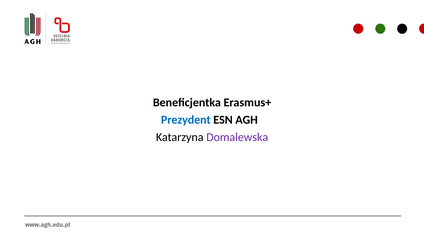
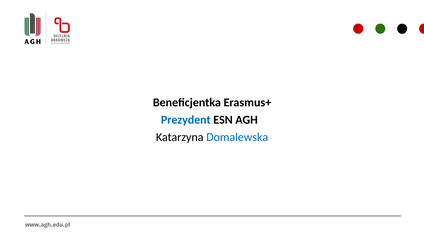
Domalewska colour: purple -> blue (237, 137)
